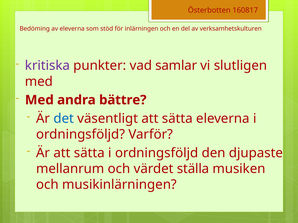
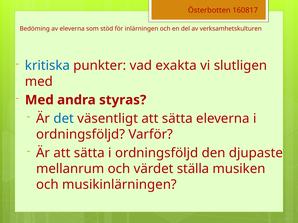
kritiska colour: purple -> blue (47, 66)
samlar: samlar -> exakta (176, 66)
bättre: bättre -> styras (123, 100)
